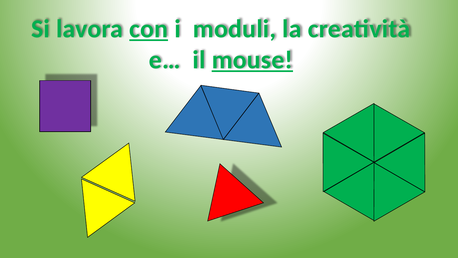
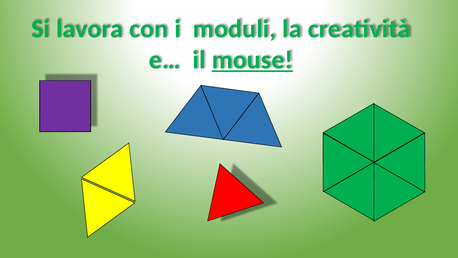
con underline: present -> none (149, 29)
